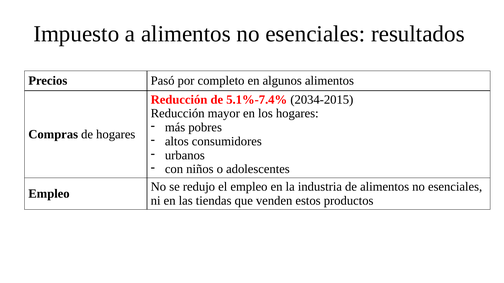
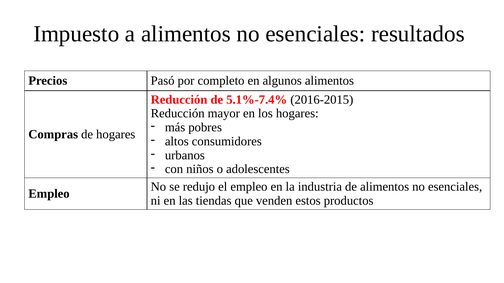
2034-2015: 2034-2015 -> 2016-2015 (322, 100)
